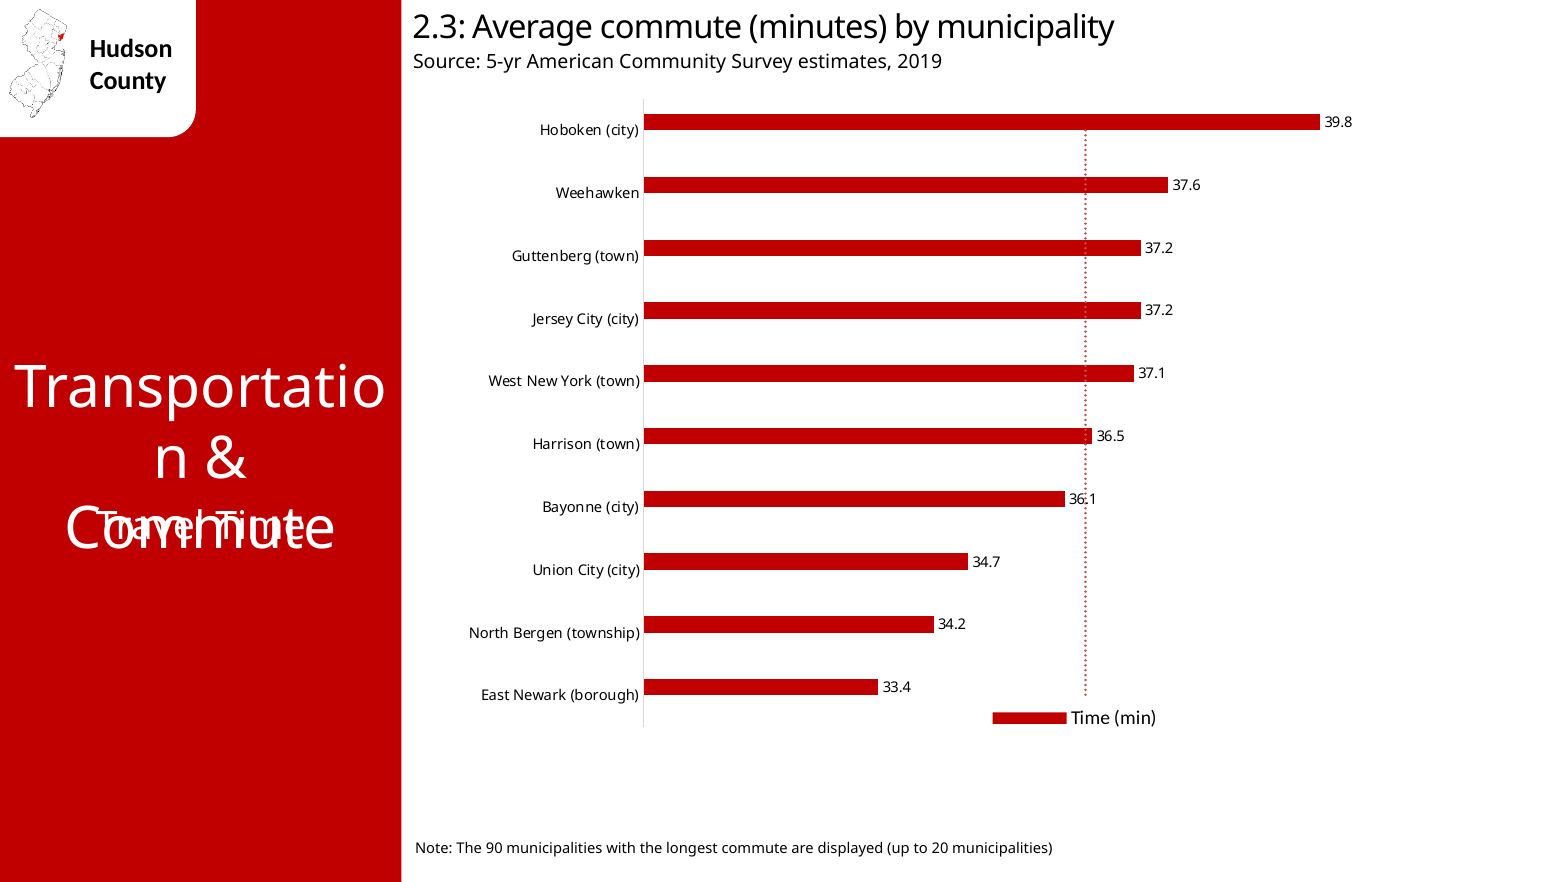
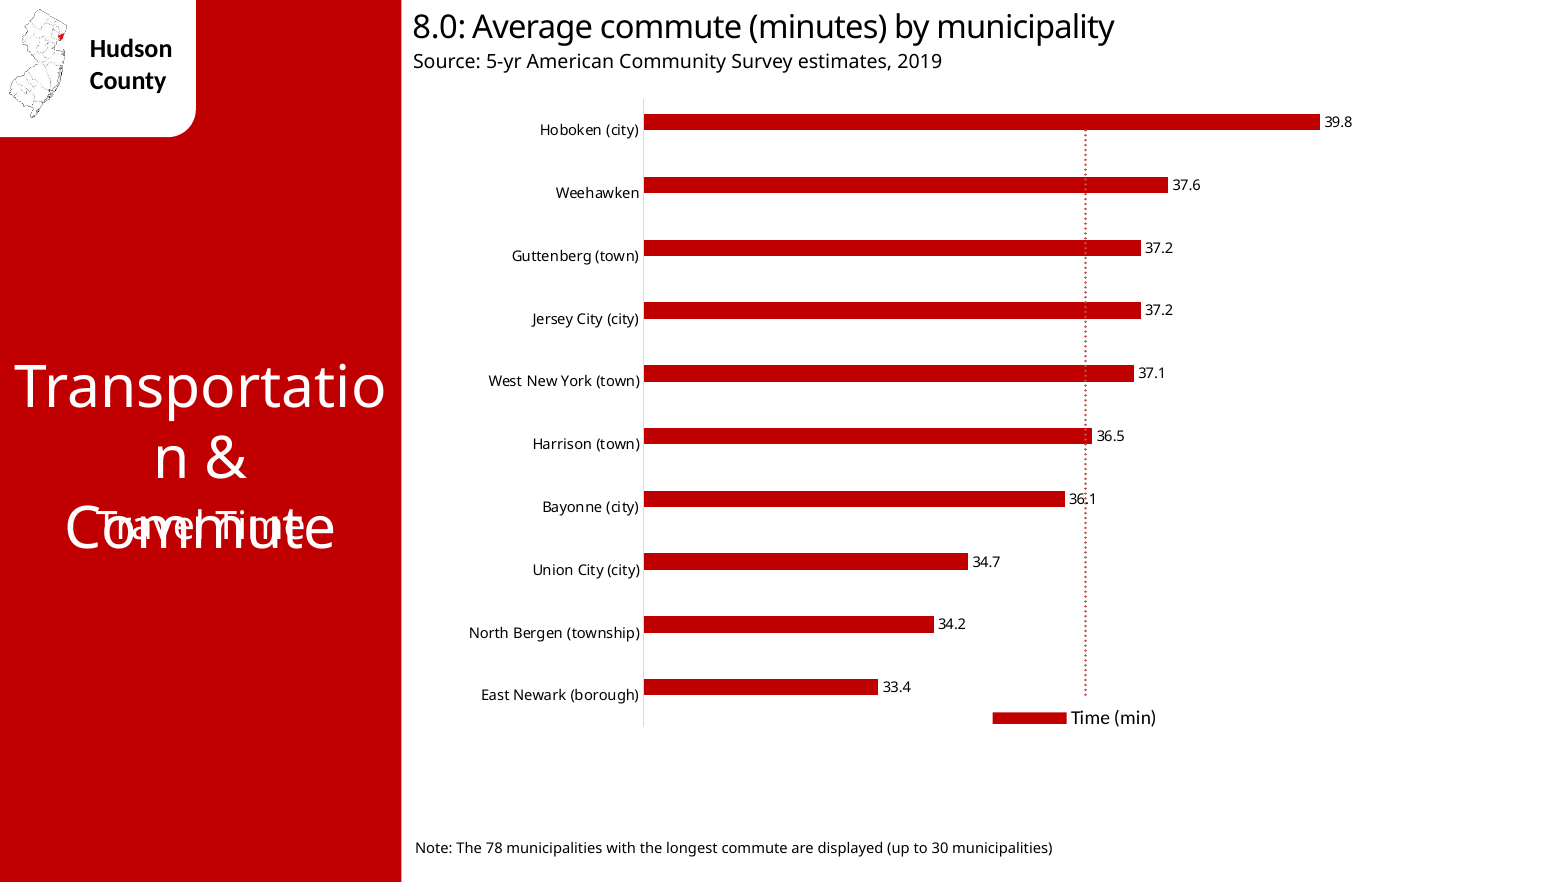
2.3: 2.3 -> 8.0 (439, 28)
90: 90 -> 78 (494, 848)
20: 20 -> 30 (940, 848)
